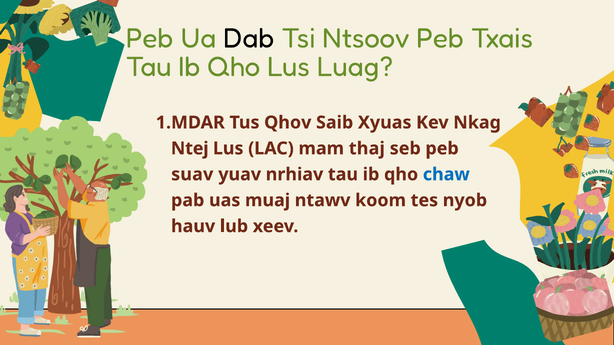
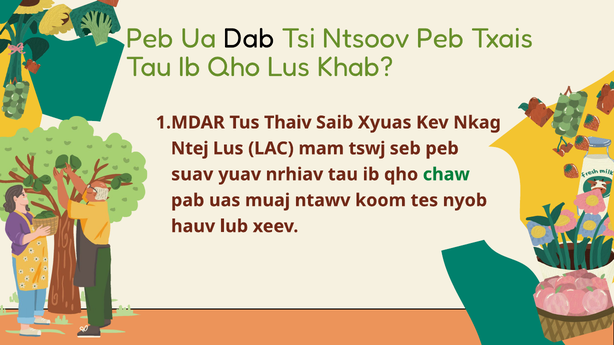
Luag: Luag -> Khab (355, 67)
Qhov: Qhov -> Thaiv (288, 123)
thaj: thaj -> tswj (367, 149)
chaw colour: blue -> green (446, 175)
